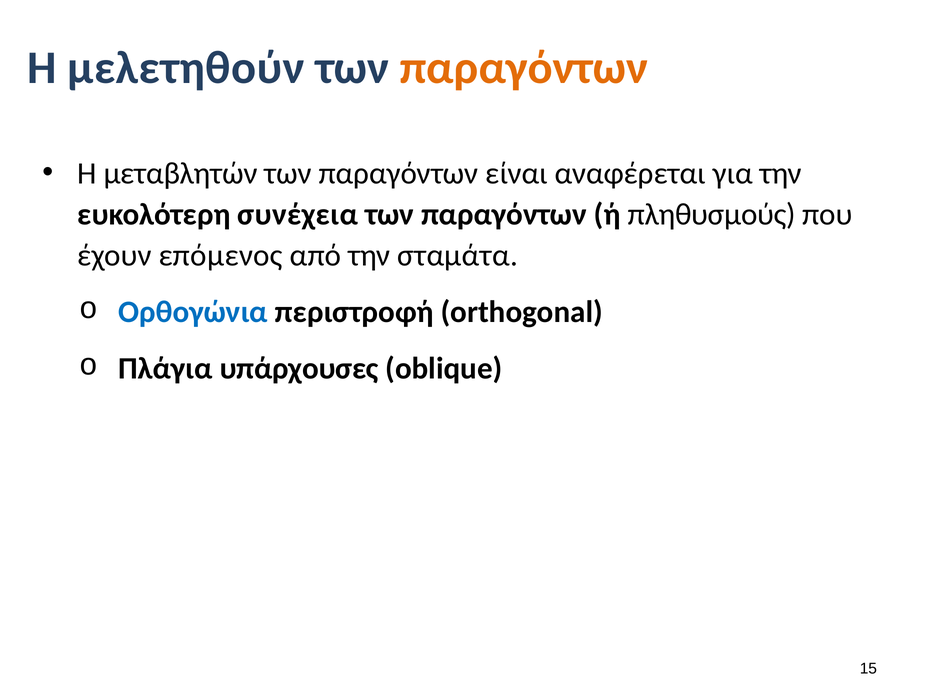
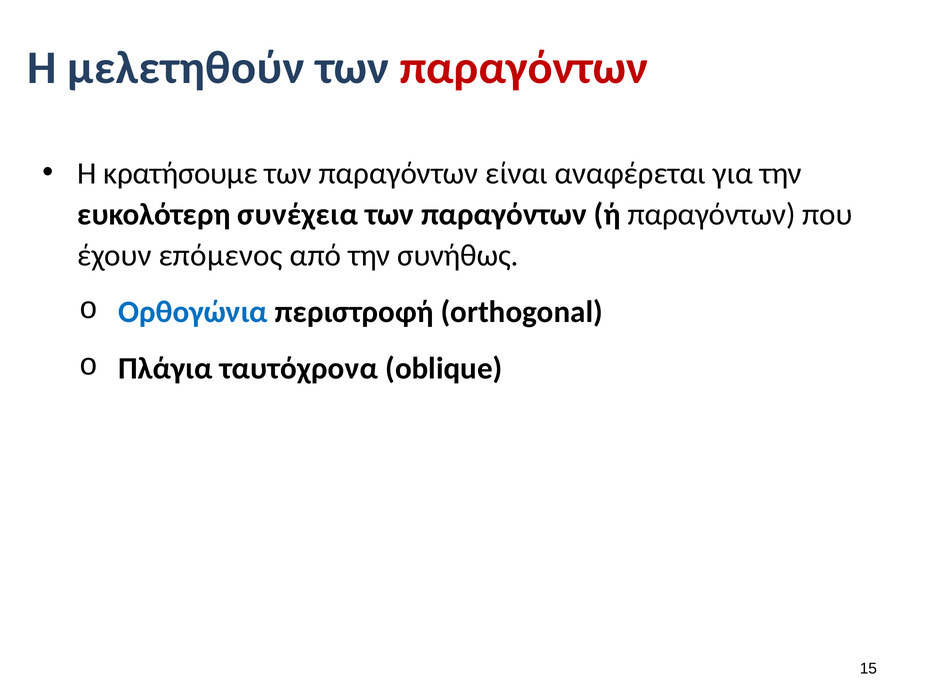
παραγόντων colour: orange -> red (524, 68)
μεταβλητών: μεταβλητών -> κρατήσουμε (181, 173)
ή πληθυσμούς: πληθυσμούς -> παραγόντων (712, 214)
σταμάτα: σταμάτα -> συνήθως (458, 255)
υπάρχουσες: υπάρχουσες -> ταυτόχρονα (299, 369)
